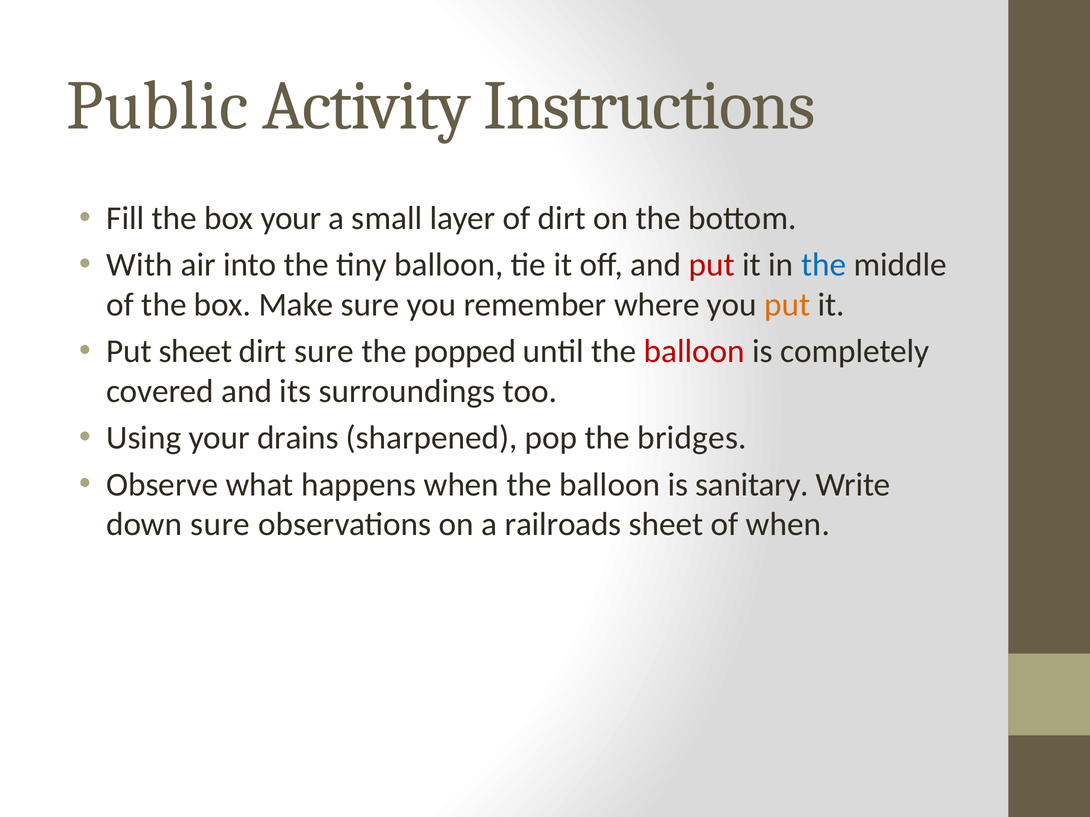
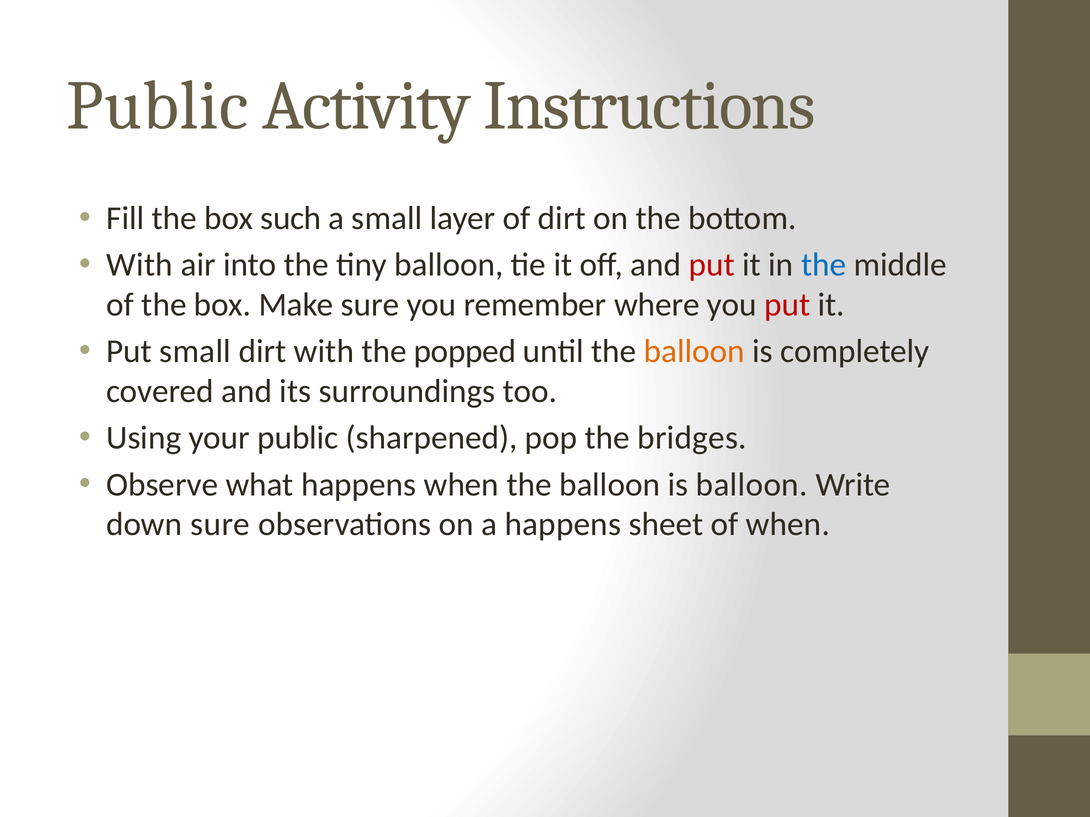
box your: your -> such (291, 219)
put colour: orange -> red (787, 305)
Put sheet: sheet -> small (195, 352)
dirt sure: sure -> with (324, 352)
balloon colour: red -> orange (694, 352)
your drains: drains -> public (298, 438)
is sanitary: sanitary -> balloon (752, 485)
a railroads: railroads -> happens (563, 525)
